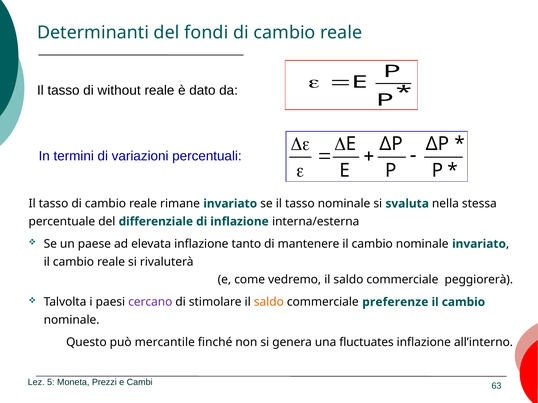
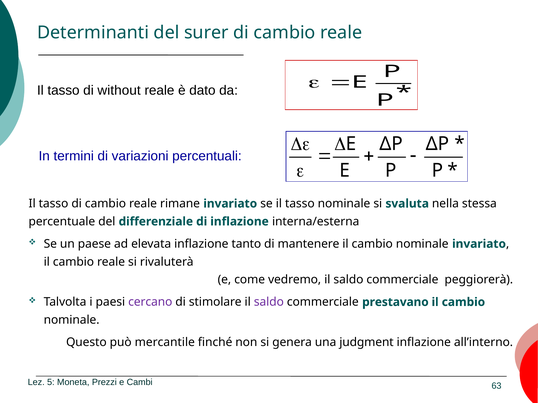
fondi: fondi -> surer (206, 33)
saldo colour: orange -> purple (269, 302)
preferenze: preferenze -> prestavano (395, 302)
fluctuates: fluctuates -> judgment (366, 343)
